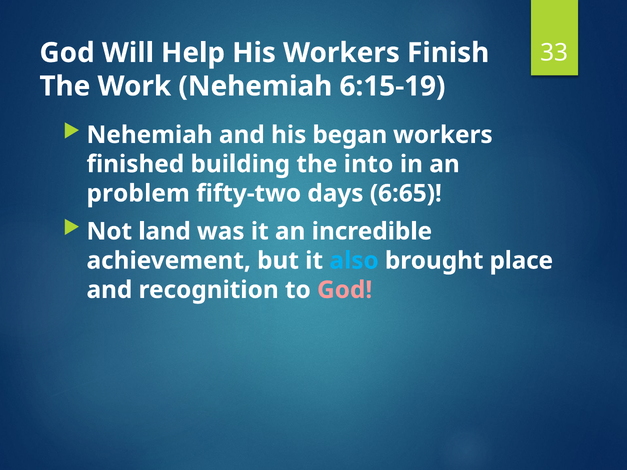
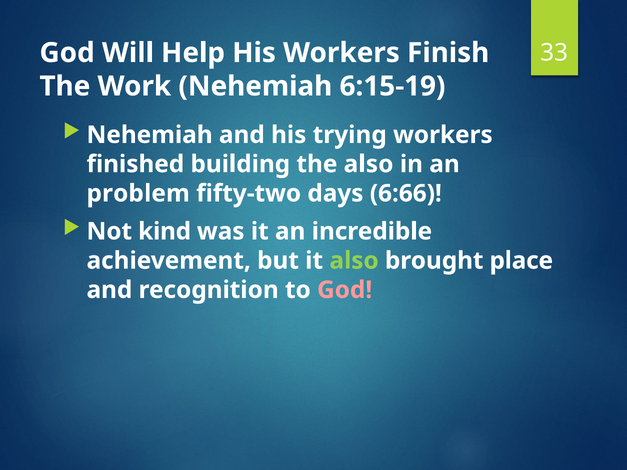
began: began -> trying (350, 135)
the into: into -> also (369, 164)
6:65: 6:65 -> 6:66 (406, 194)
land: land -> kind (165, 232)
also colour: light blue -> light green (354, 261)
